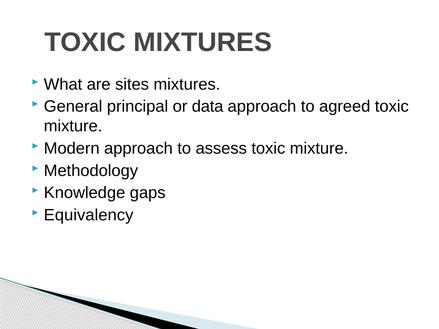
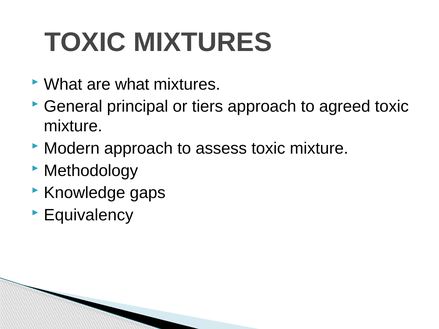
are sites: sites -> what (132, 84)
data: data -> tiers (207, 107)
